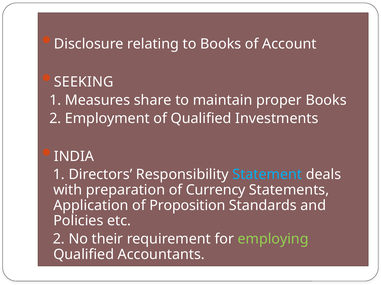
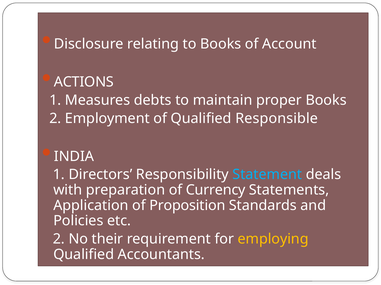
SEEKING: SEEKING -> ACTIONS (84, 82)
share: share -> debts (153, 100)
Investments: Investments -> Responsible (277, 119)
employing colour: light green -> yellow (273, 240)
